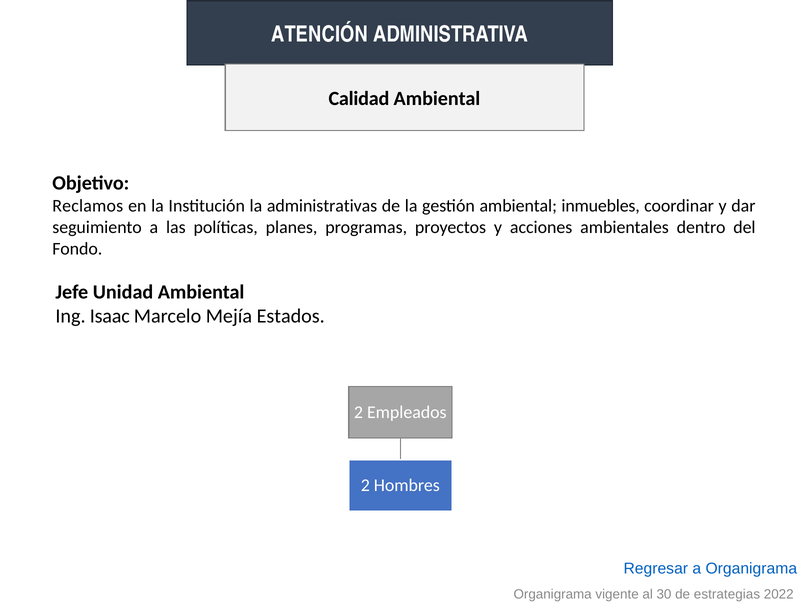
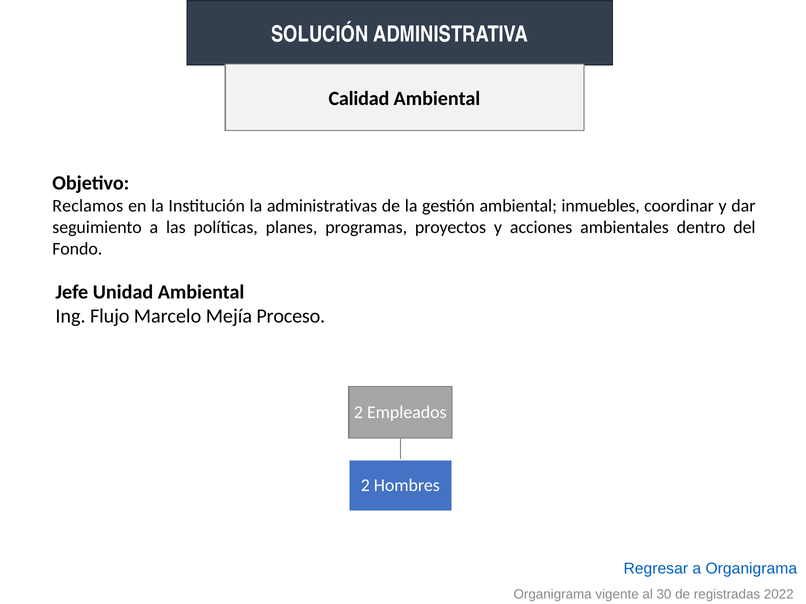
ATENCIÓN: ATENCIÓN -> SOLUCIÓN (320, 34)
Isaac: Isaac -> Flujo (110, 317)
Estados: Estados -> Proceso (291, 317)
estrategias: estrategias -> registradas (727, 595)
